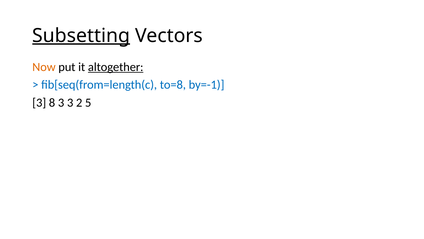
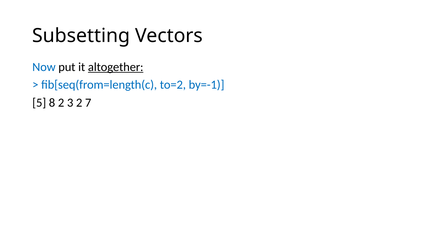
Subsetting underline: present -> none (81, 36)
Now colour: orange -> blue (44, 67)
to=8: to=8 -> to=2 (173, 85)
3: 3 -> 5 (39, 102)
8 3: 3 -> 2 (61, 102)
5: 5 -> 7 (88, 102)
